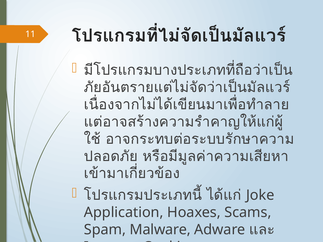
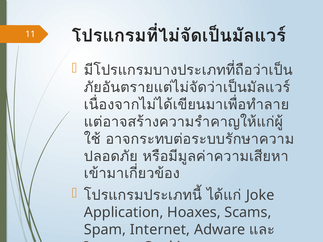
Spam Malware: Malware -> Internet (160, 230)
